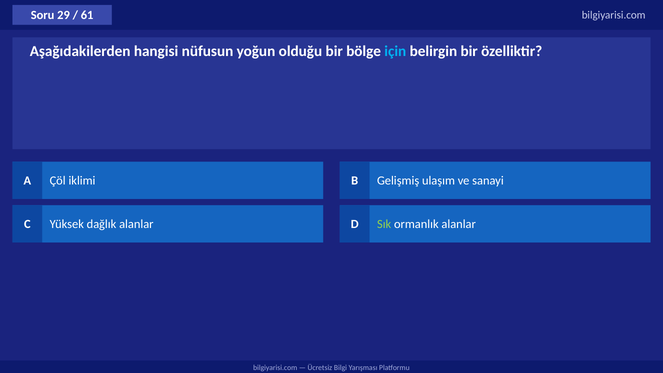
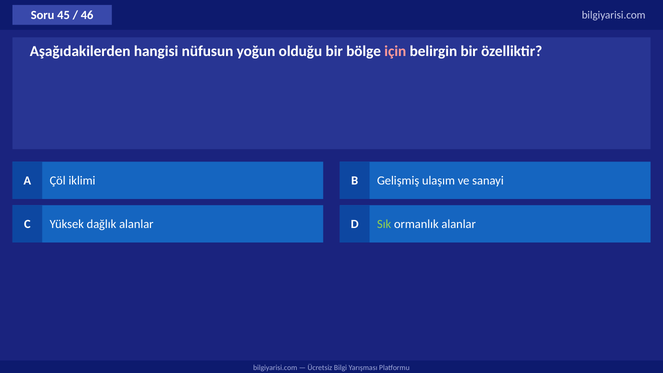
29: 29 -> 45 (64, 15)
61: 61 -> 46 (87, 15)
için colour: light blue -> pink (395, 51)
